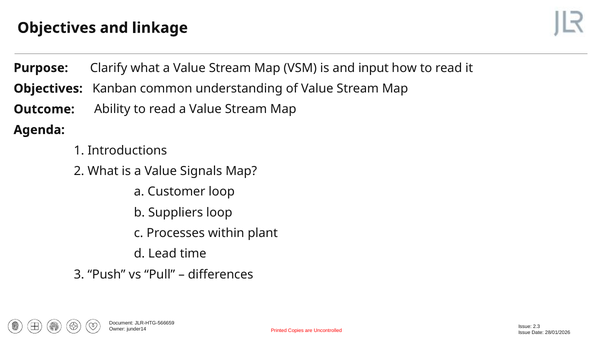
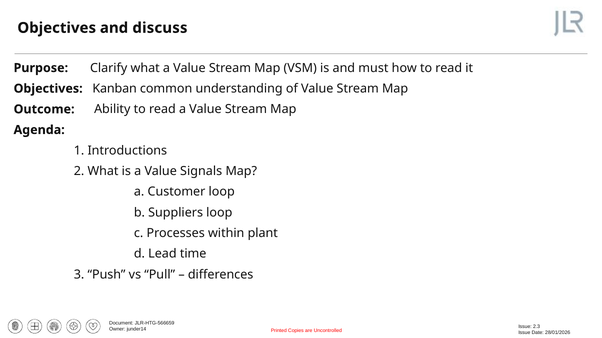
linkage: linkage -> discuss (160, 28)
input: input -> must (373, 68)
